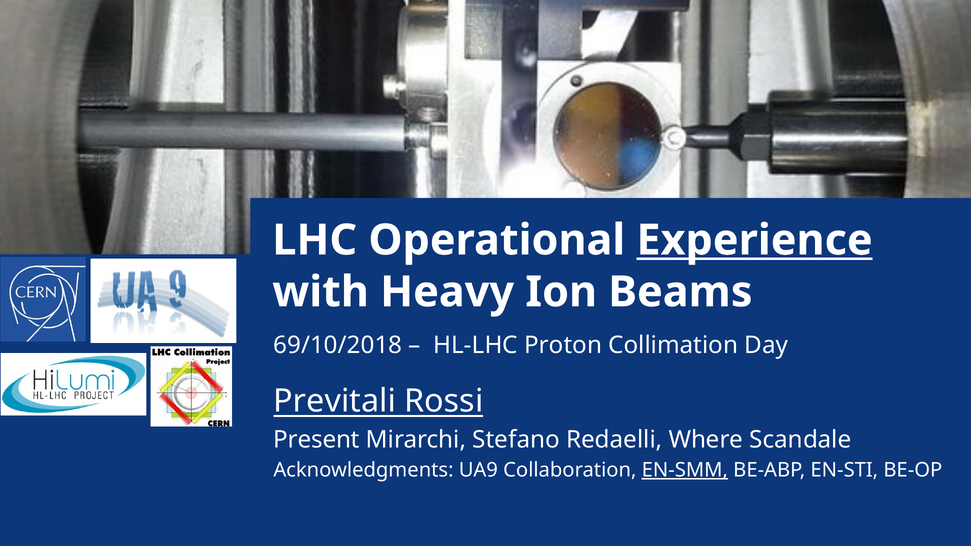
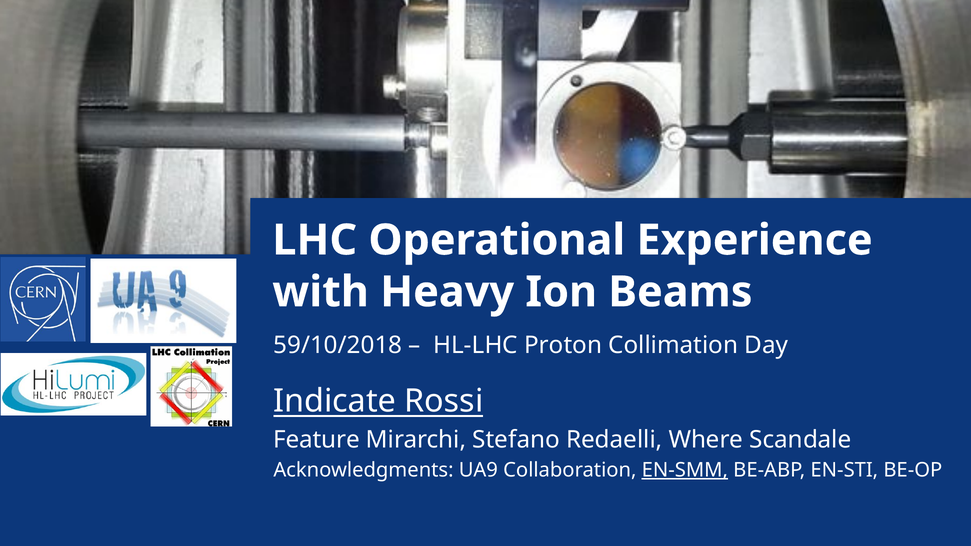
Experience underline: present -> none (755, 240)
69/10/2018: 69/10/2018 -> 59/10/2018 (338, 345)
Previtali: Previtali -> Indicate (335, 401)
Present: Present -> Feature (317, 440)
